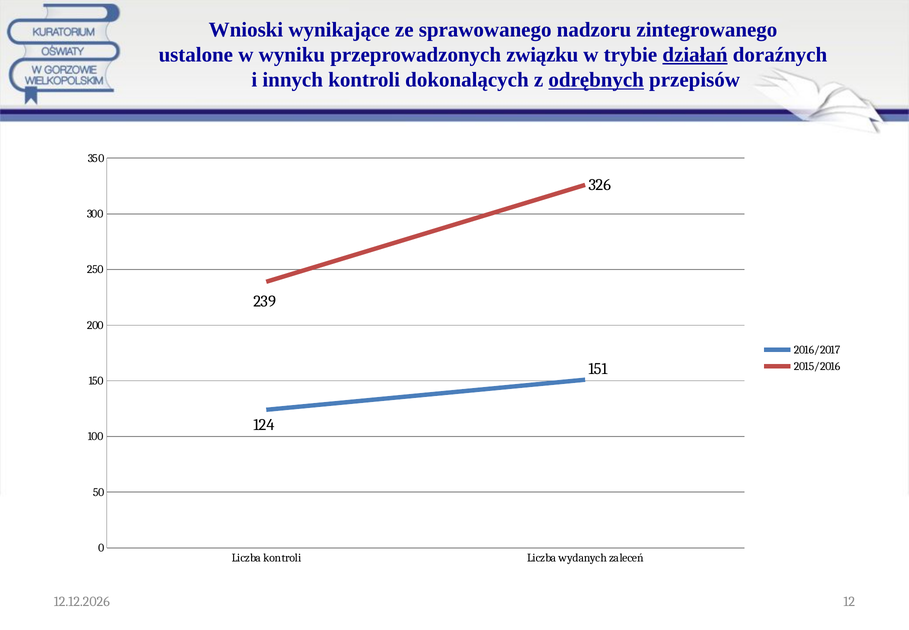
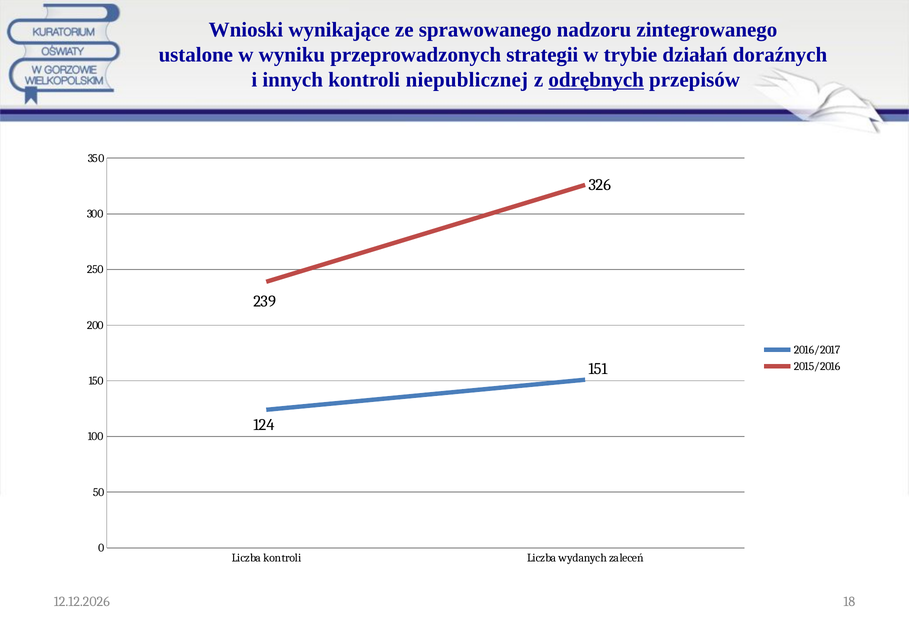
związku: związku -> strategii (542, 55)
działań underline: present -> none (695, 55)
dokonalących: dokonalących -> niepublicznej (467, 80)
12: 12 -> 18 (849, 601)
